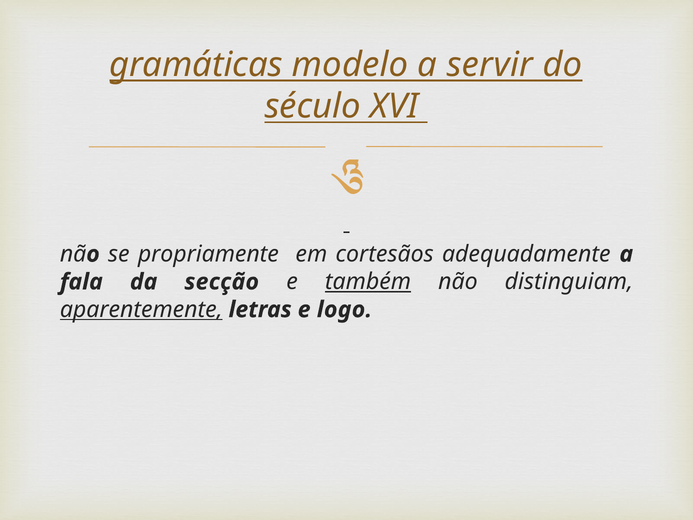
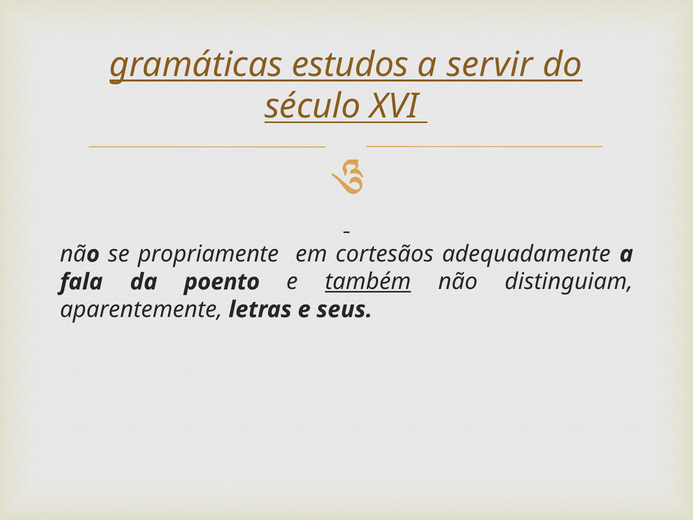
modelo: modelo -> estudos (350, 65)
secção: secção -> poento (222, 282)
aparentemente underline: present -> none (141, 309)
logo: logo -> seus (344, 309)
